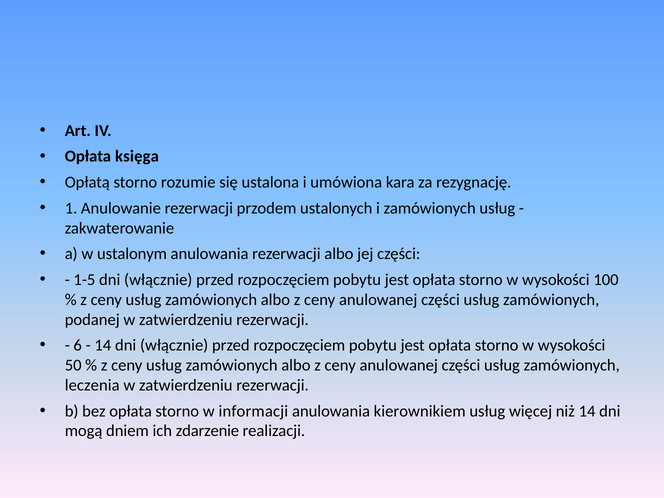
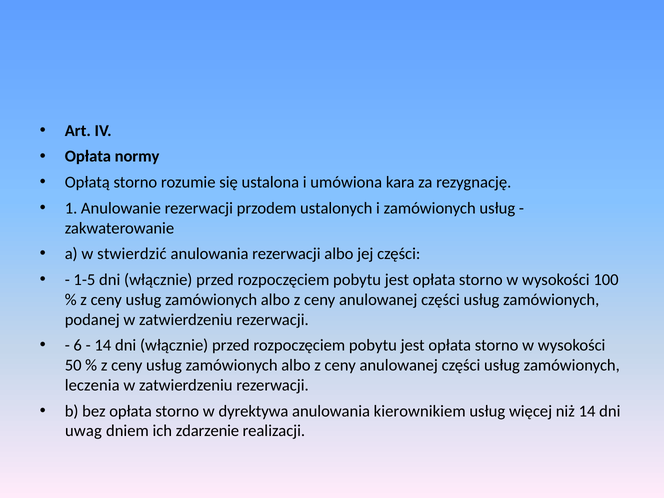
księga: księga -> normy (137, 156)
ustalonym: ustalonym -> stwierdzić (132, 254)
informacji: informacji -> dyrektywa (253, 411)
mogą: mogą -> uwag (83, 431)
